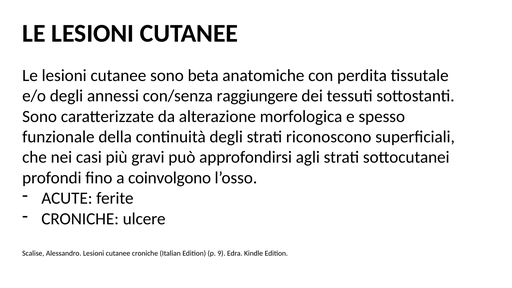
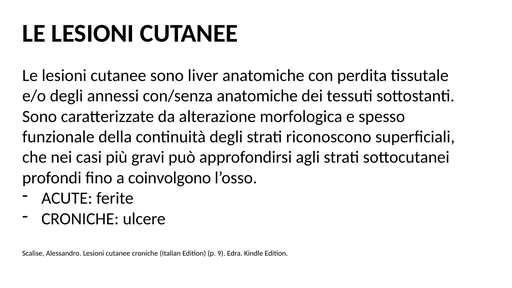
beta: beta -> liver (203, 75)
con/senza raggiungere: raggiungere -> anatomiche (257, 96)
